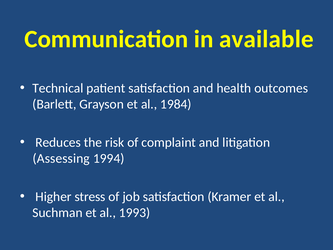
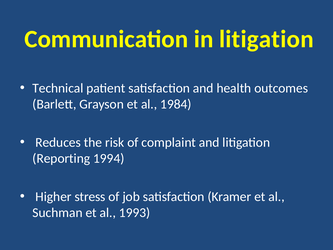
in available: available -> litigation (266, 39)
Assessing: Assessing -> Reporting (61, 158)
